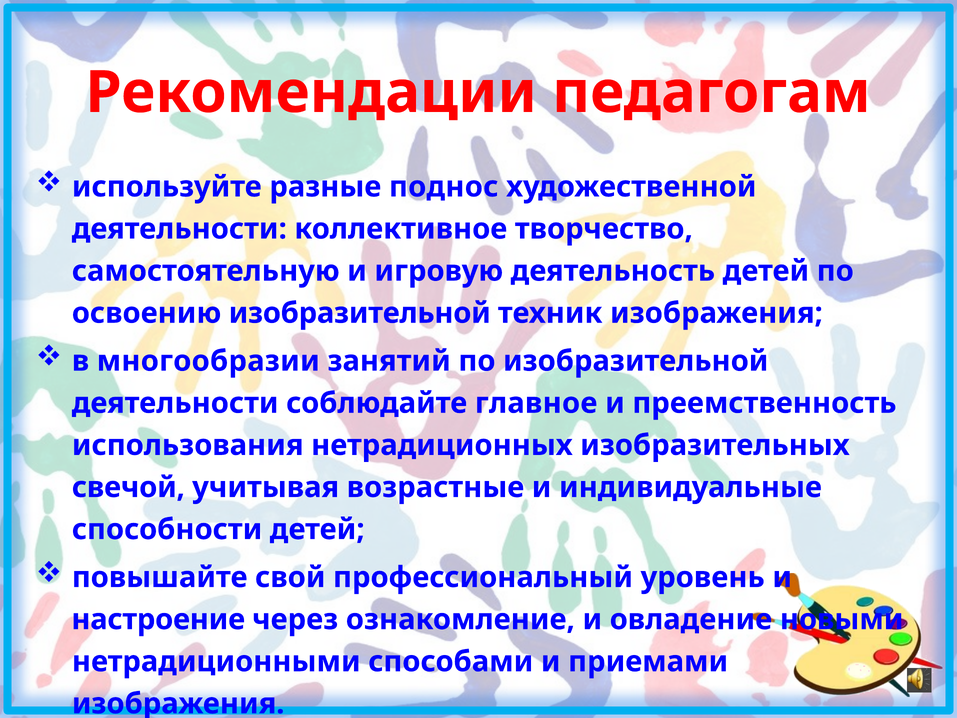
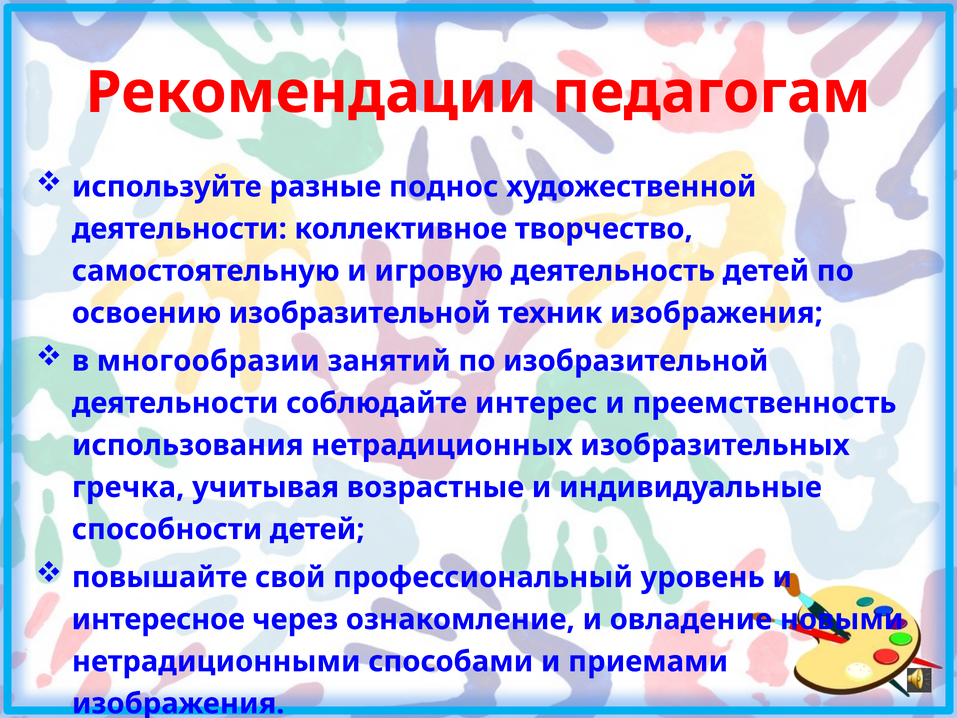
главное: главное -> интерес (536, 403)
свечой: свечой -> гречка (128, 487)
настроение: настроение -> интересное (158, 619)
